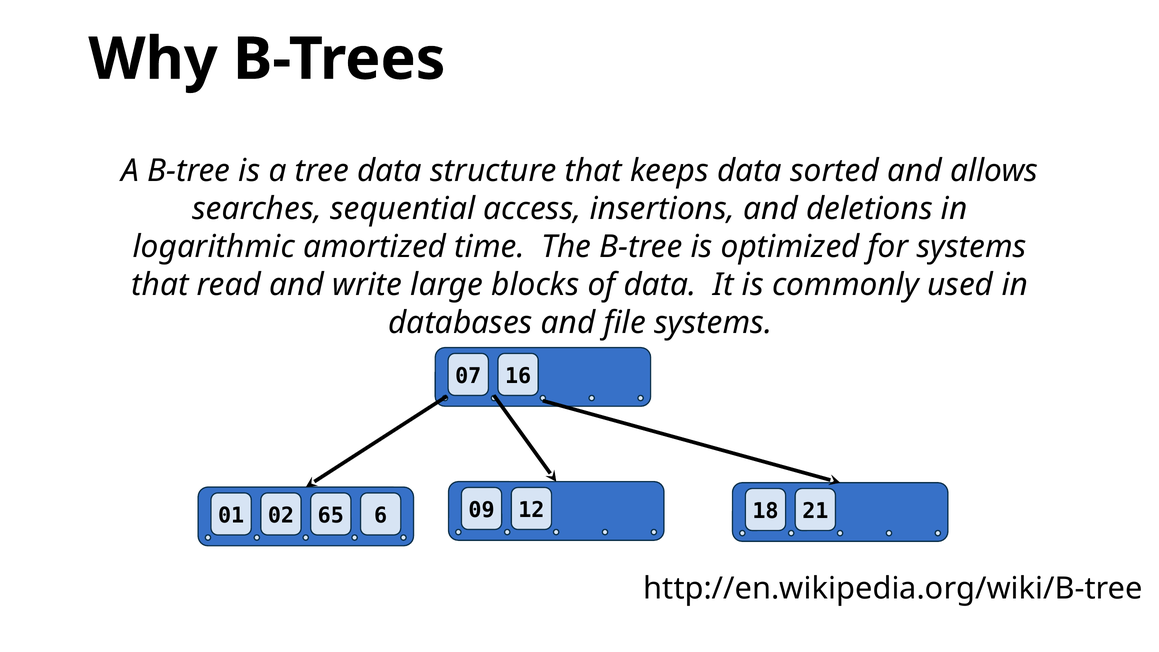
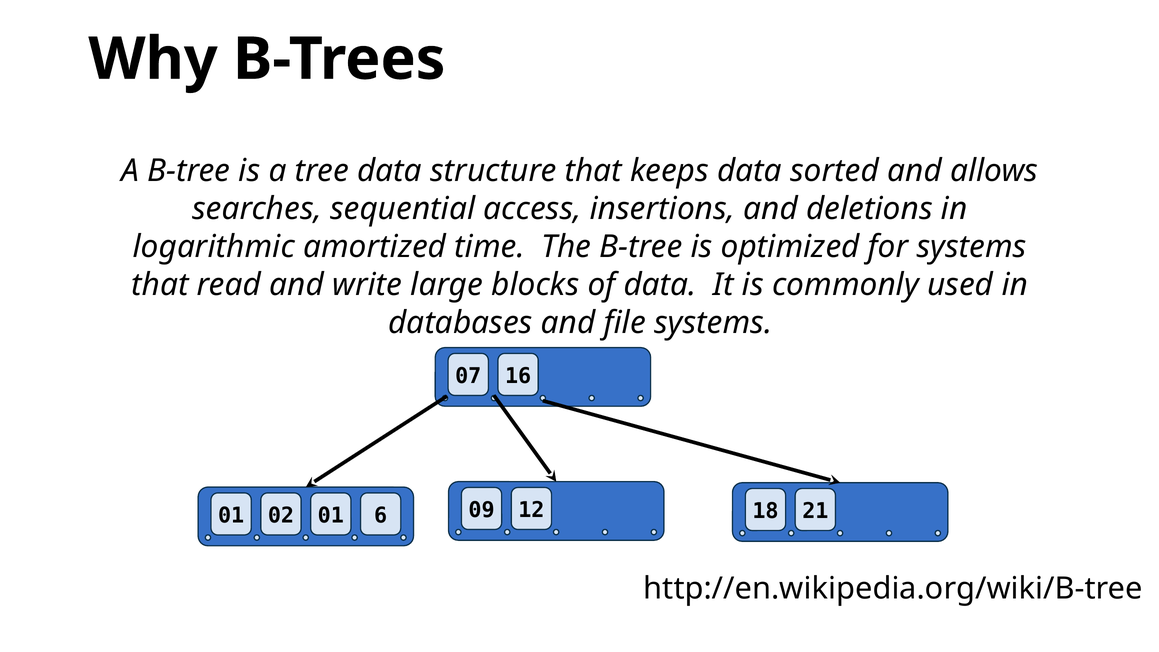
02 65: 65 -> 01 (331, 515)
